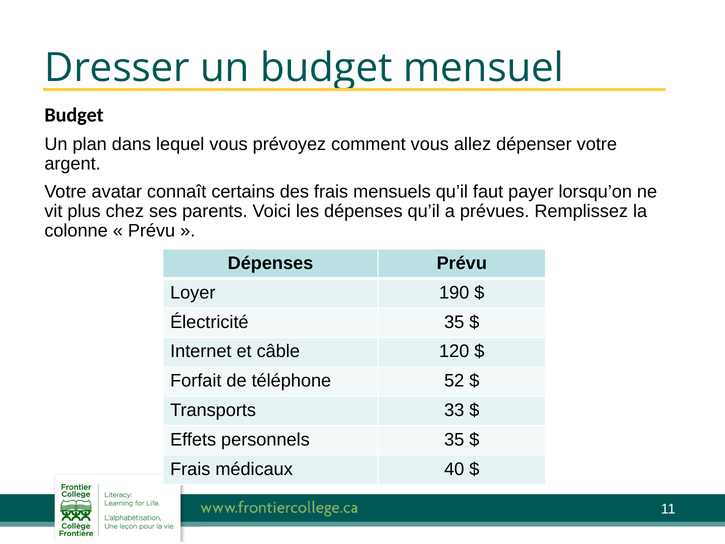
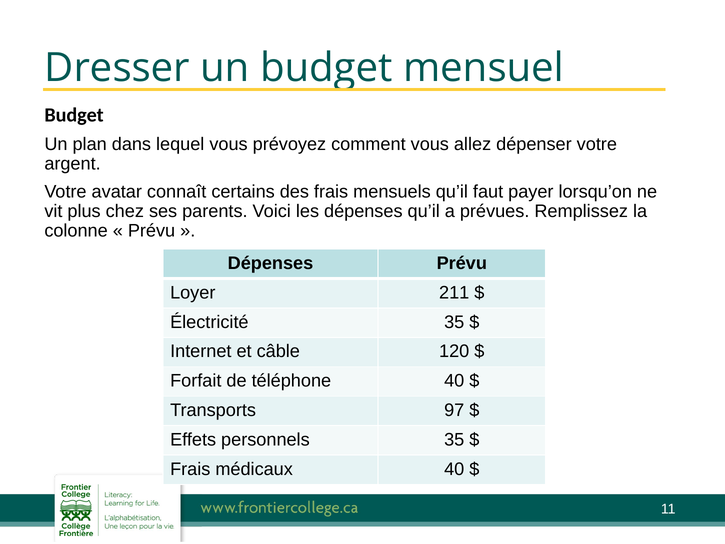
190: 190 -> 211 (454, 293)
téléphone 52: 52 -> 40 (454, 381)
33: 33 -> 97 (454, 410)
